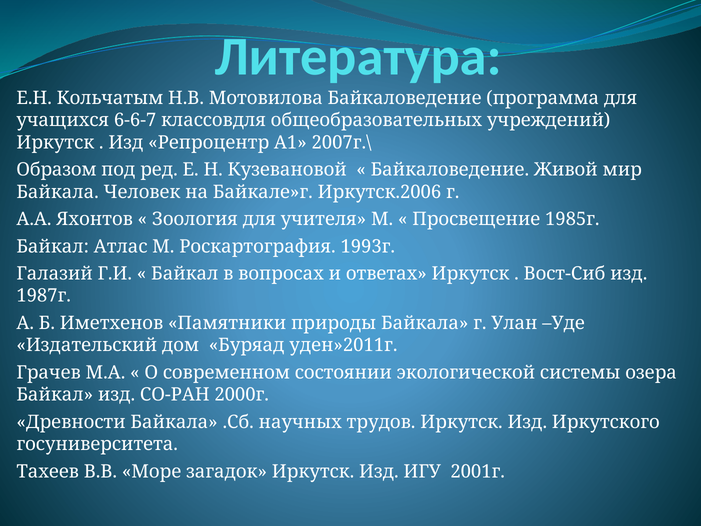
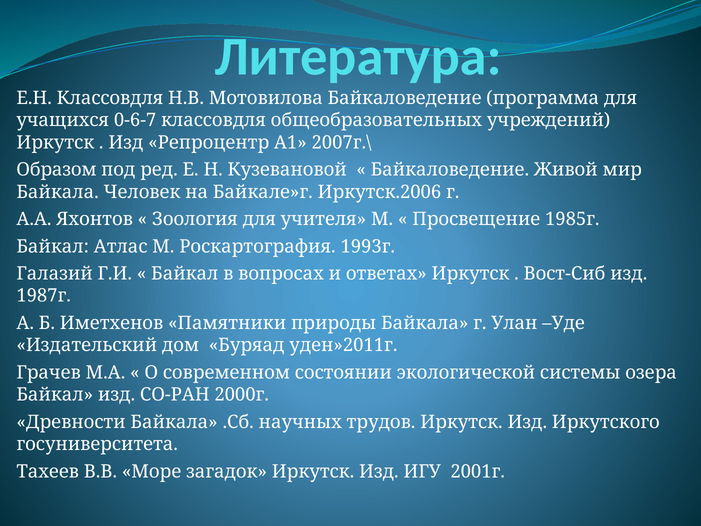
Е.Н Кольчатым: Кольчатым -> Классовдля (110, 98)
6-6-7: 6-6-7 -> 0-6-7 (135, 120)
